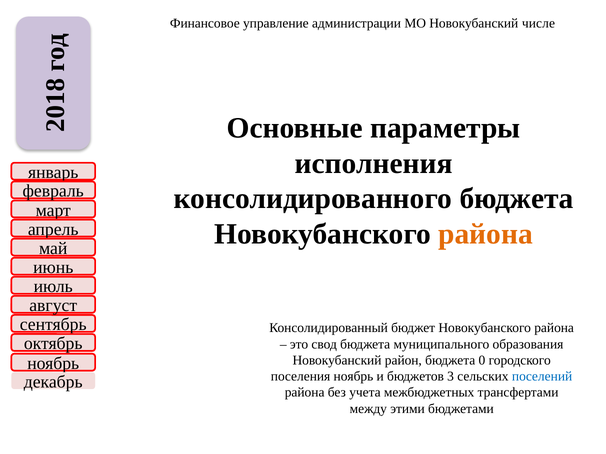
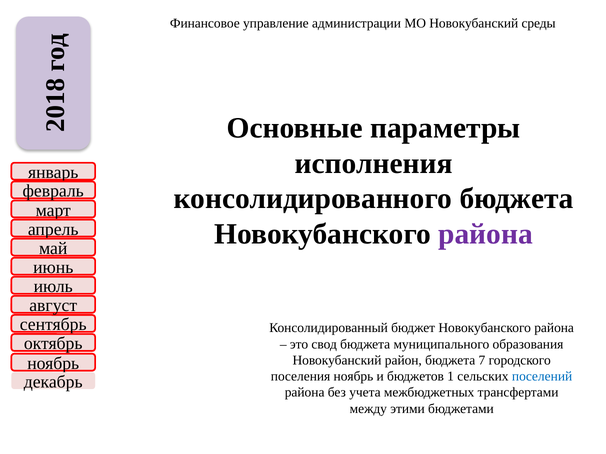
числе: числе -> среды (539, 23)
района colour: orange -> purple (486, 234)
бюджета 0: 0 -> 7 (482, 361)
бюджетов 3: 3 -> 1 (451, 377)
